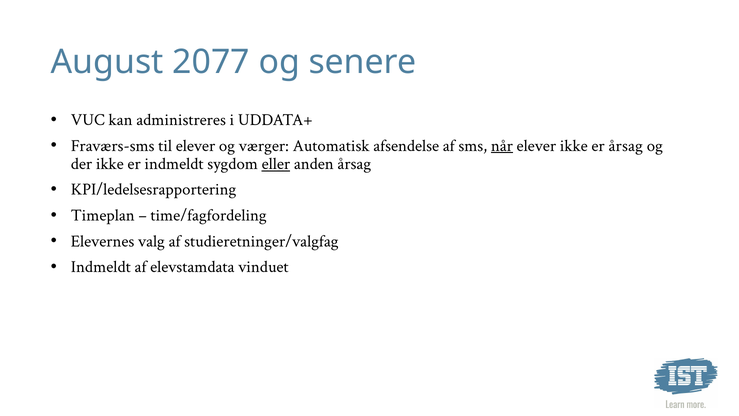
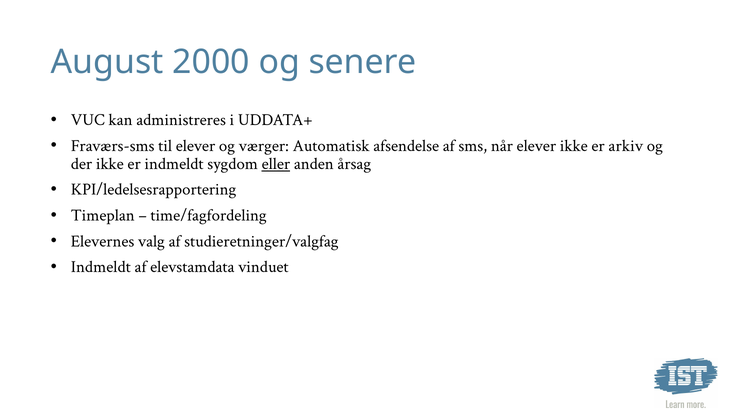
2077: 2077 -> 2000 (211, 62)
når underline: present -> none (502, 145)
er årsag: årsag -> arkiv (626, 145)
